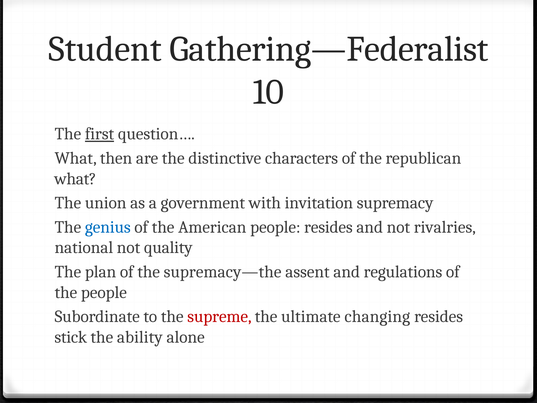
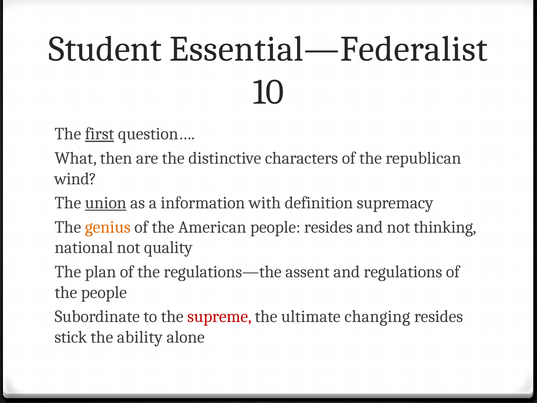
Gathering—Federalist: Gathering—Federalist -> Essential—Federalist (329, 49)
what: what -> wind (75, 179)
union underline: none -> present (106, 203)
government: government -> information (203, 203)
invitation: invitation -> definition (319, 203)
genius colour: blue -> orange (108, 227)
rivalries: rivalries -> thinking (445, 227)
supremacy—the: supremacy—the -> regulations—the (223, 272)
